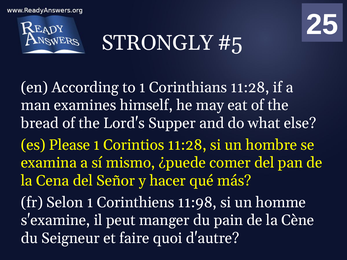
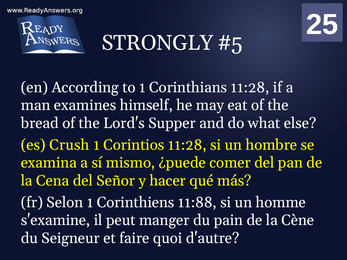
Please: Please -> Crush (69, 145)
11:98: 11:98 -> 11:88 (197, 203)
